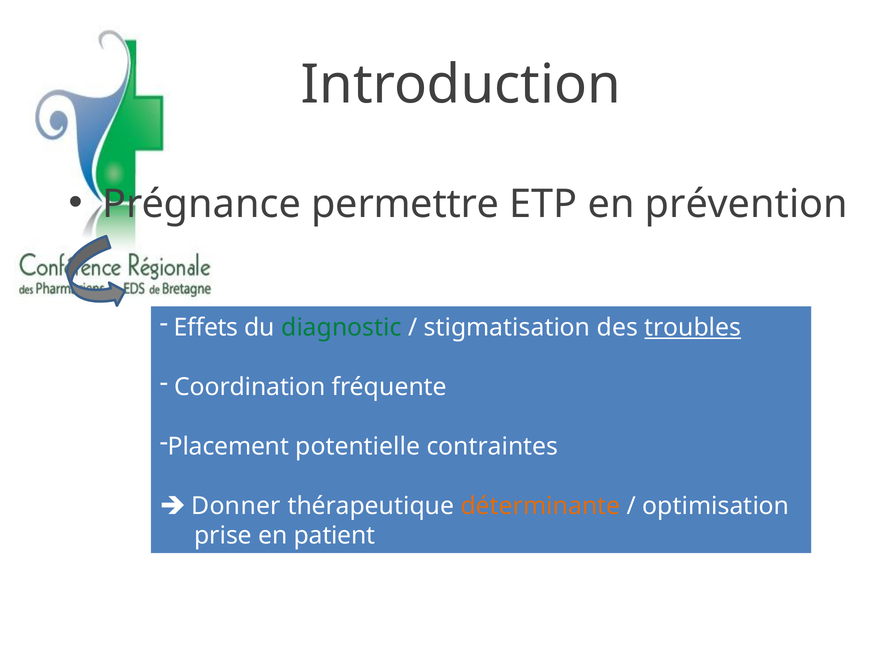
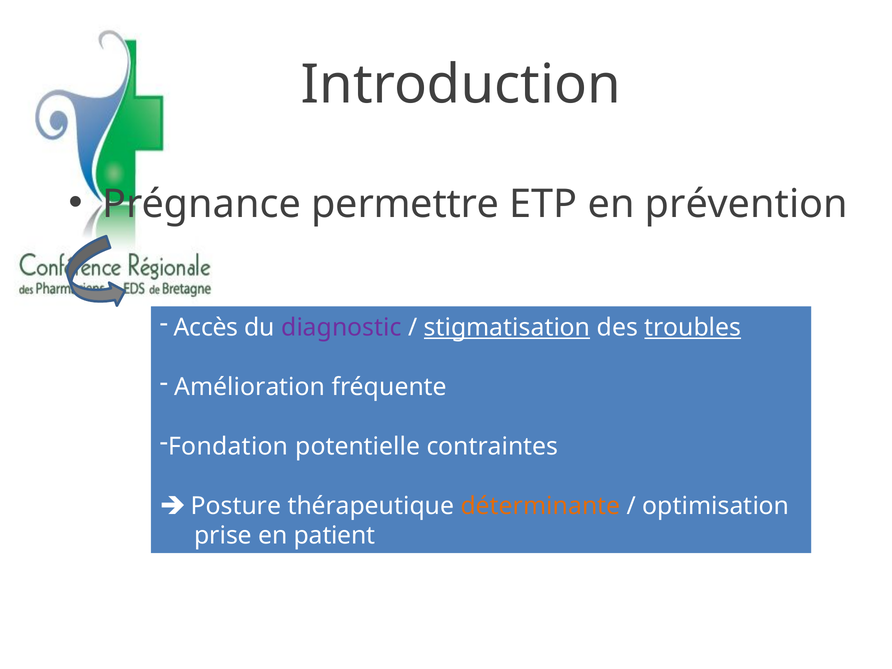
Effets: Effets -> Accès (206, 327)
diagnostic colour: green -> purple (341, 327)
stigmatisation underline: none -> present (507, 327)
Coordination: Coordination -> Amélioration (250, 387)
Placement: Placement -> Fondation (228, 446)
Donner: Donner -> Posture (236, 506)
